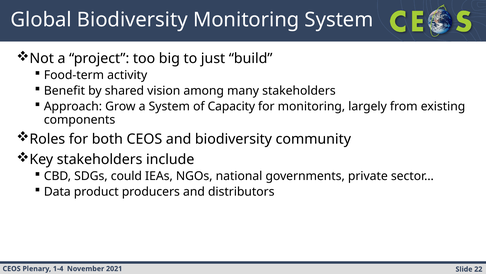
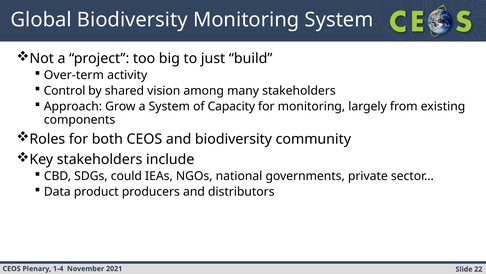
Food-term: Food-term -> Over-term (74, 75)
Benefit: Benefit -> Control (65, 91)
